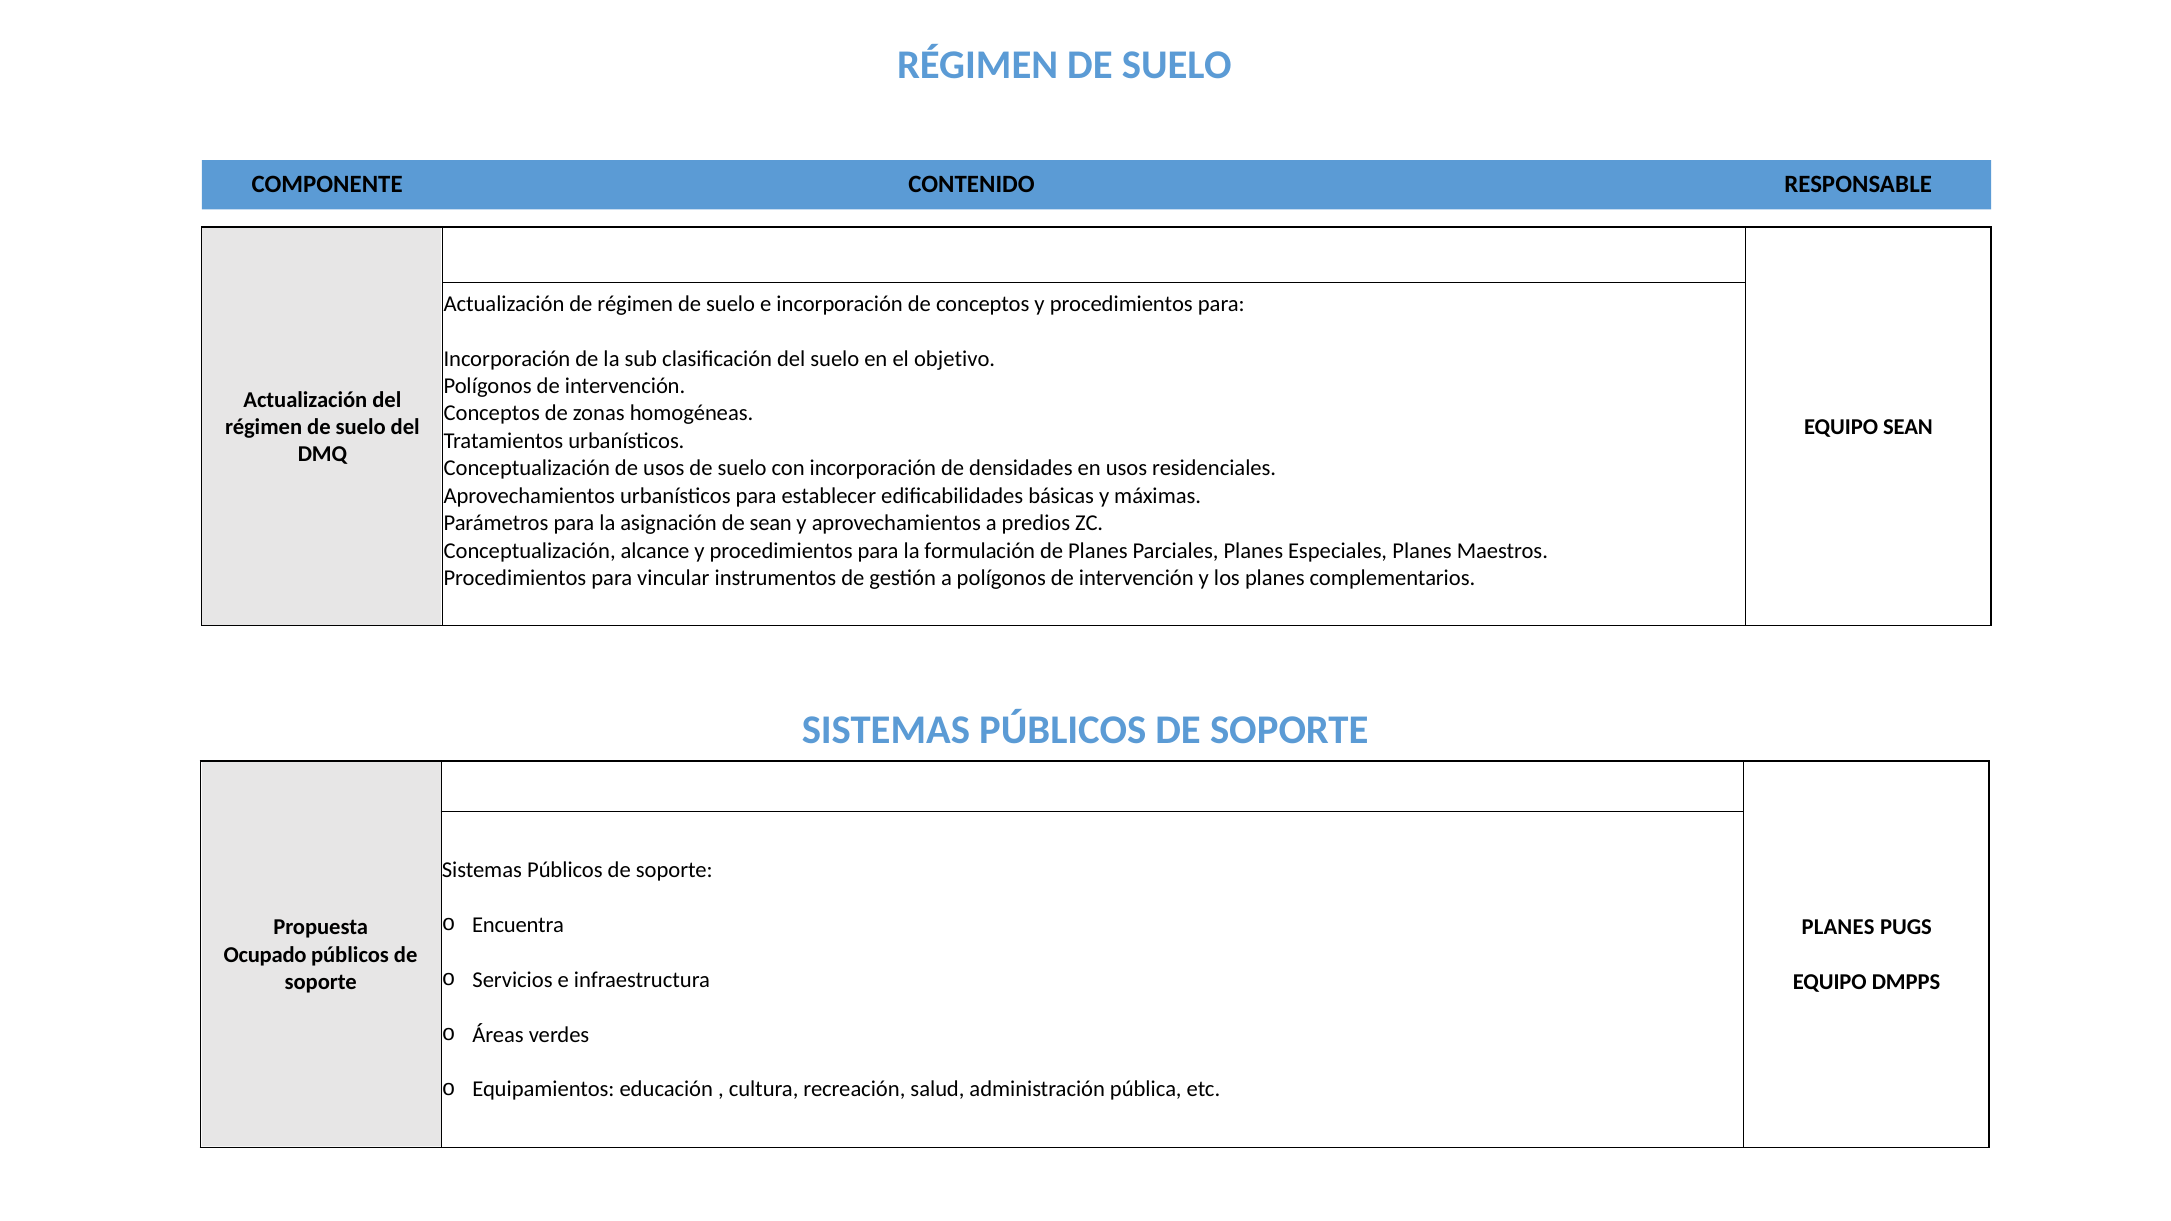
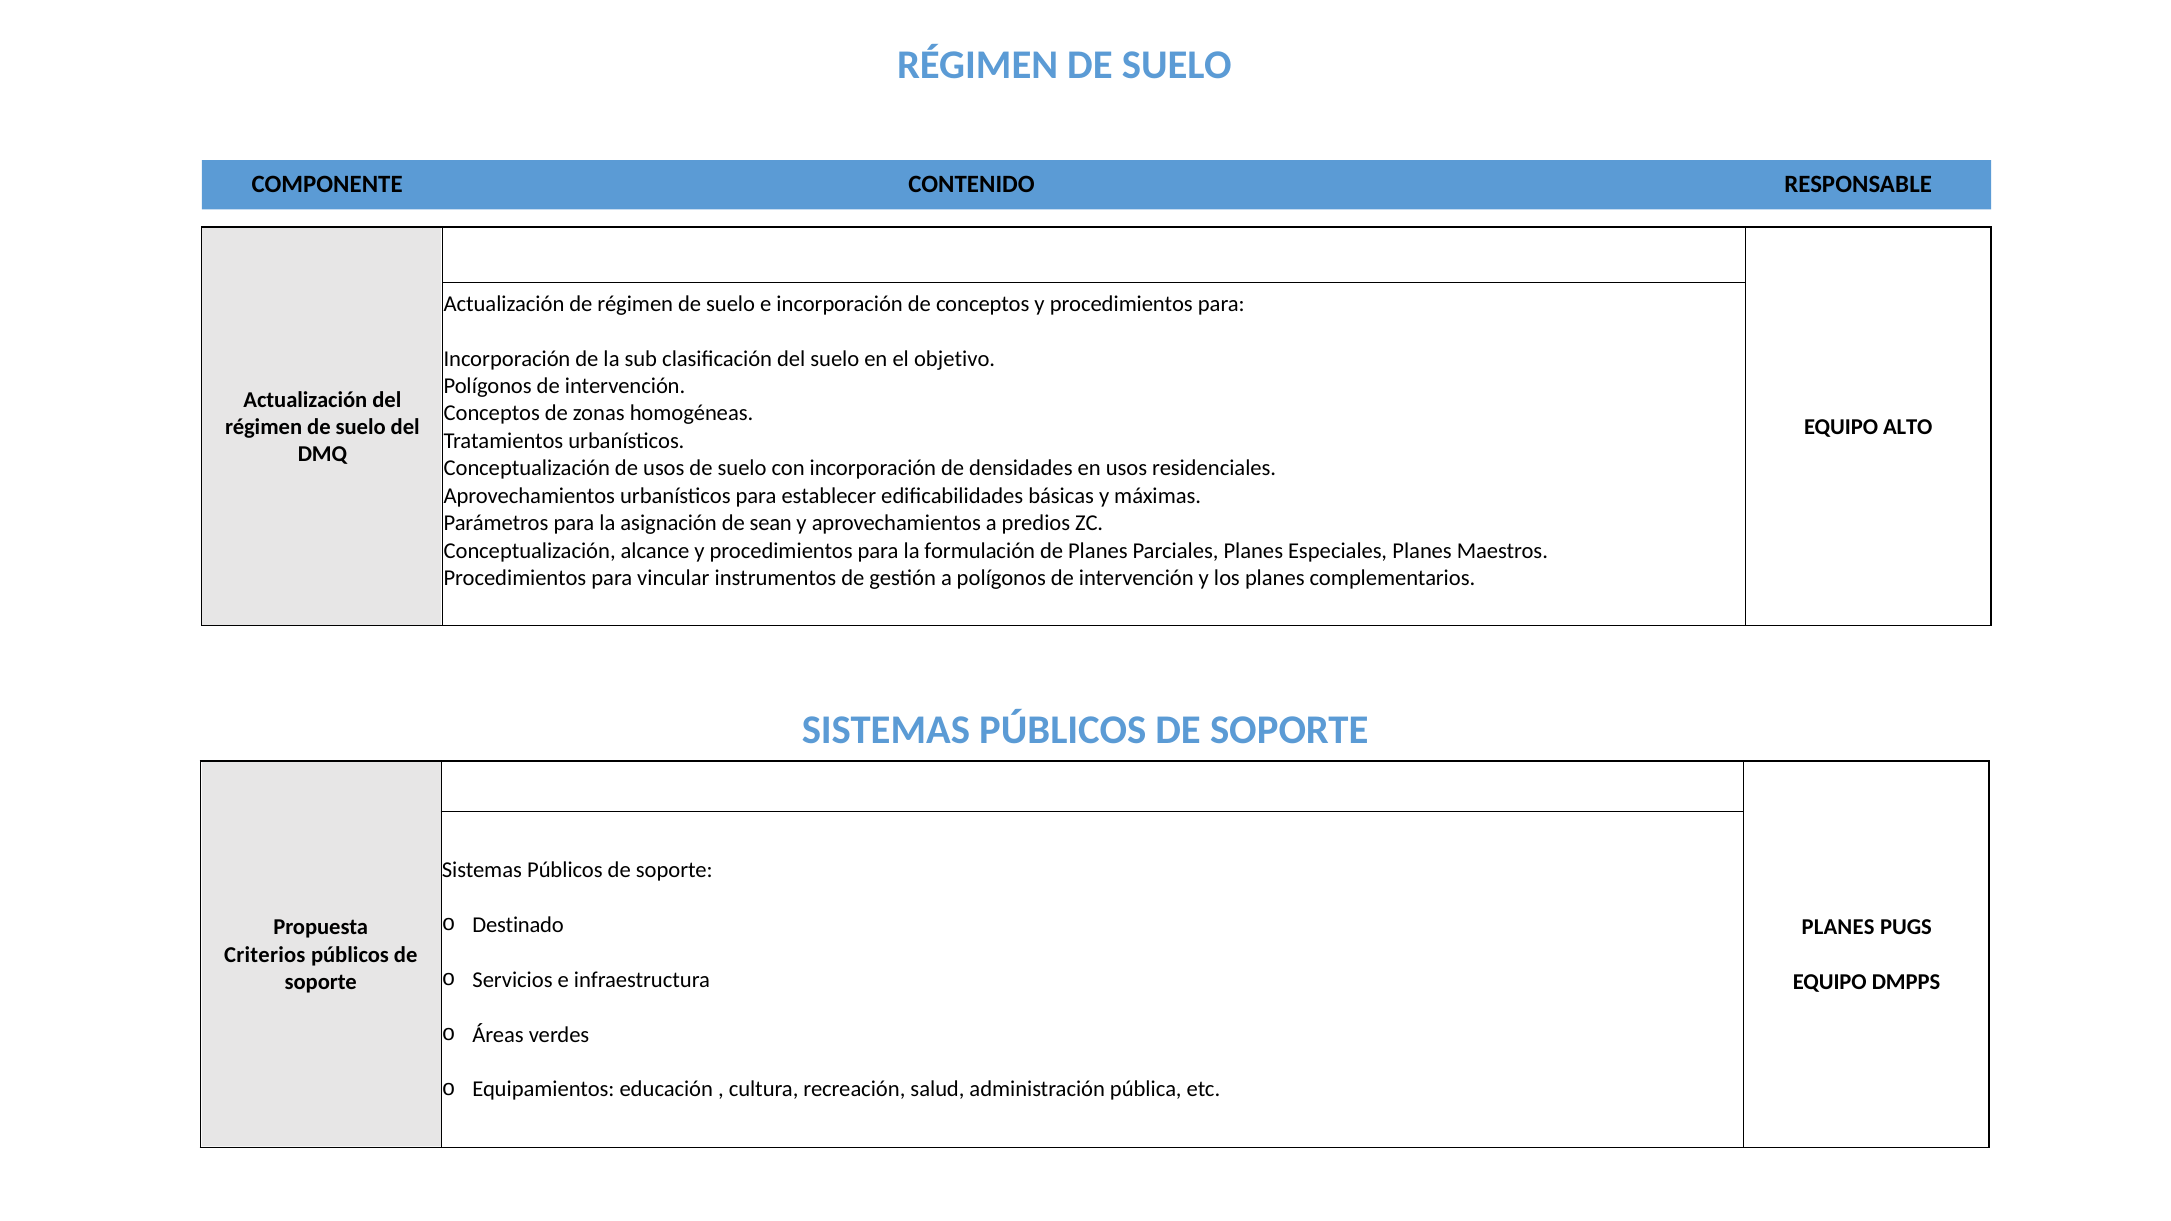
EQUIPO SEAN: SEAN -> ALTO (1908, 427)
Encuentra: Encuentra -> Destinado (518, 925)
Ocupado: Ocupado -> Criterios (265, 955)
